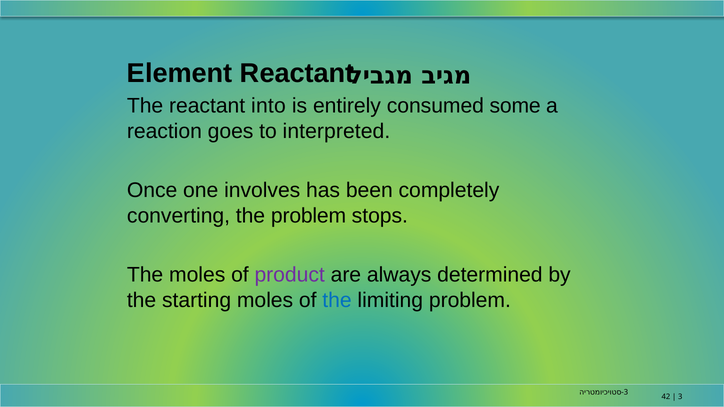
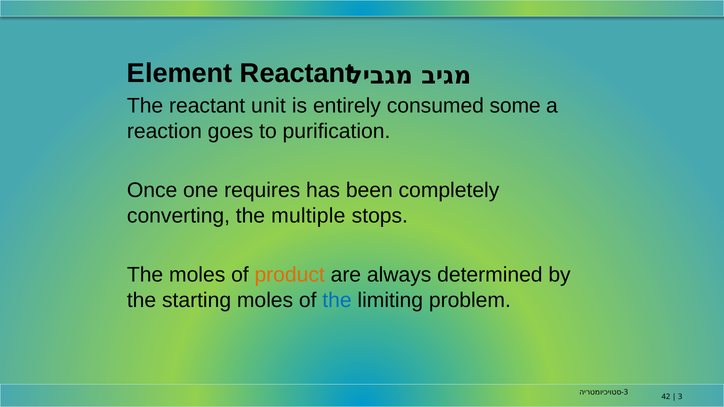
into: into -> unit (268, 106)
interpreted: interpreted -> purification (337, 131)
involves: involves -> requires (262, 191)
the problem: problem -> multiple (308, 216)
product colour: purple -> orange (290, 275)
